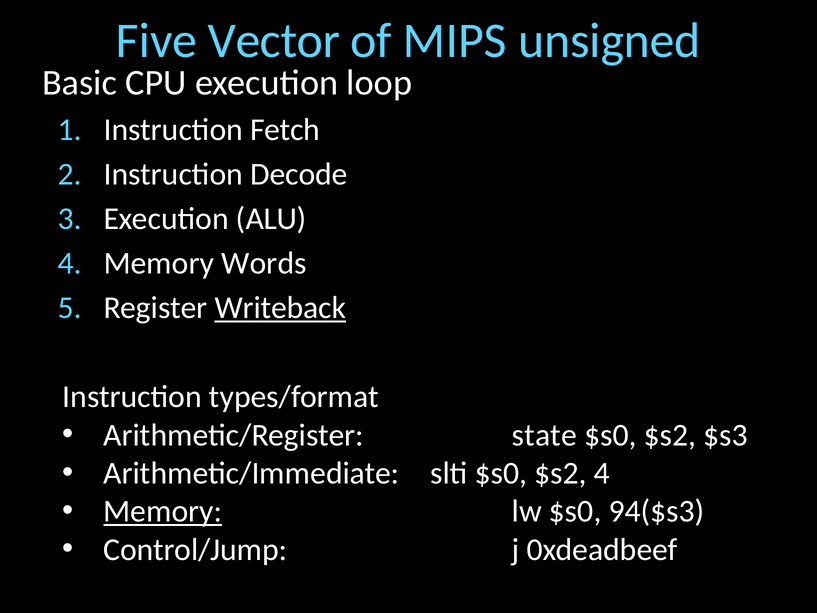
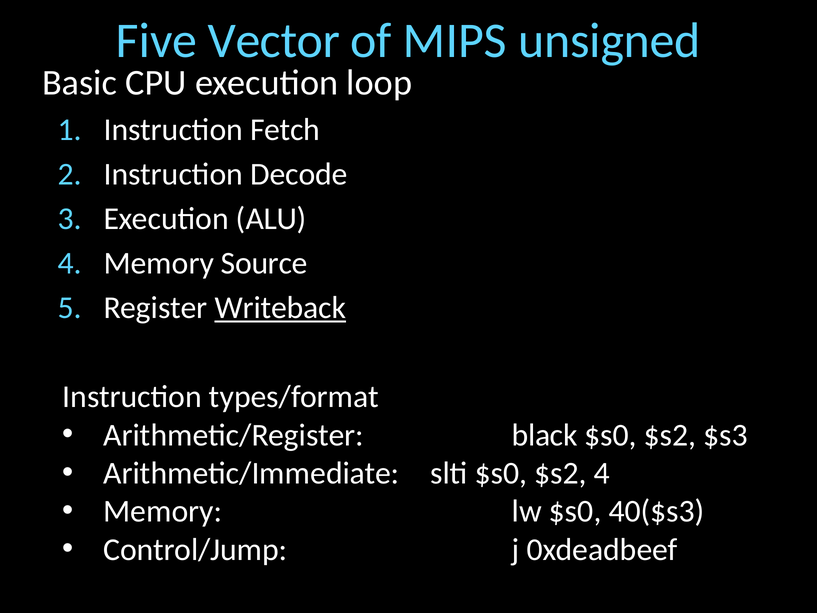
Words: Words -> Source (264, 263)
state: state -> black (545, 435)
Memory underline: present -> none (163, 511)
94($s3: 94($s3 -> 40($s3 (656, 511)
